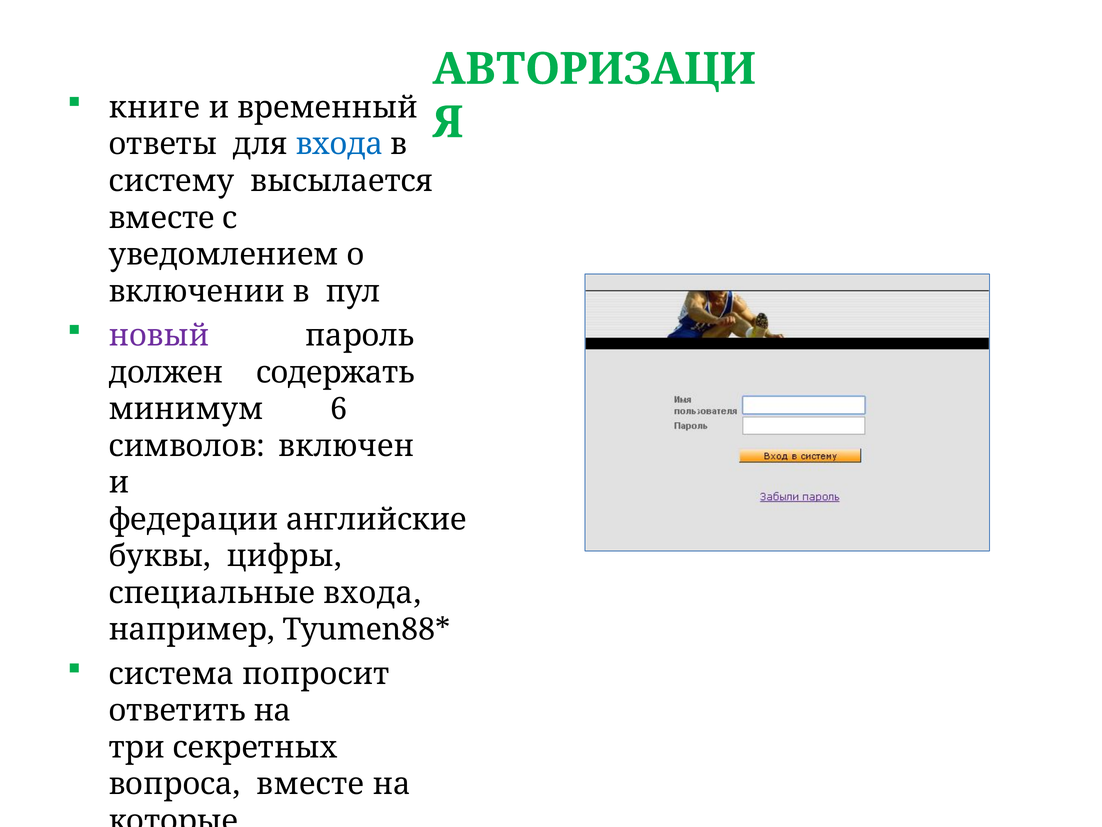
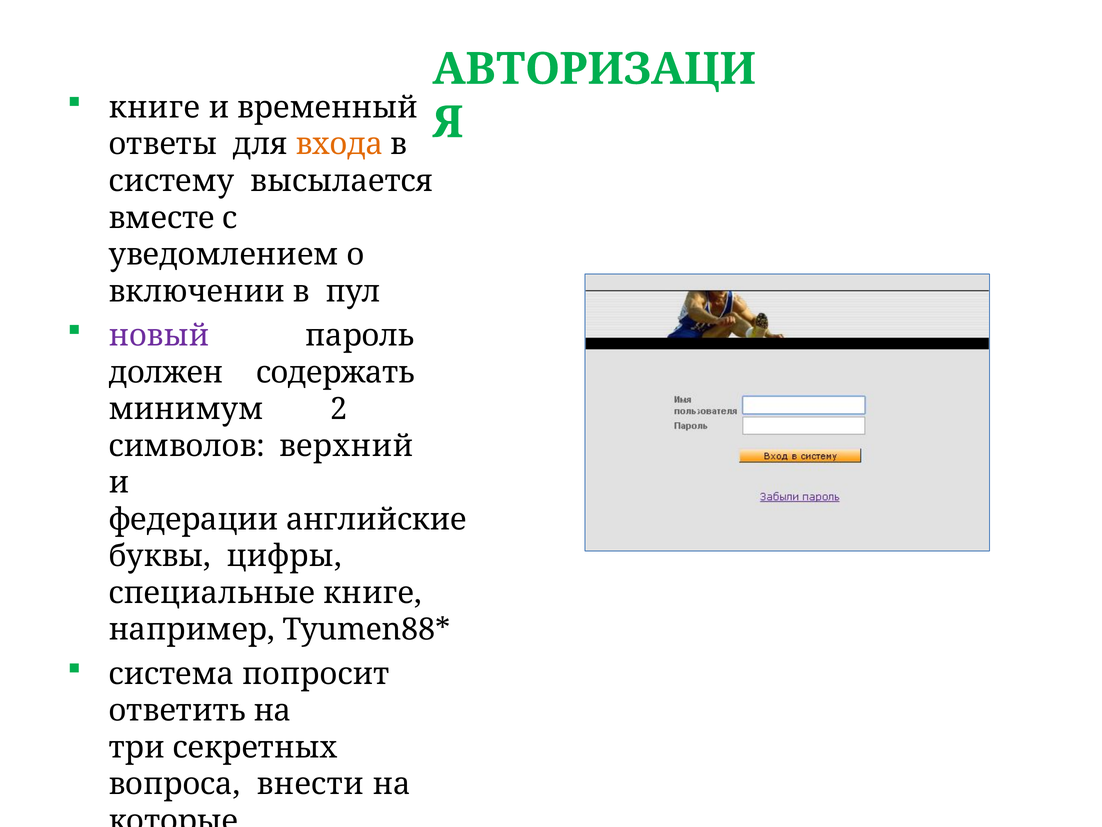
входа colour: blue -> orange (339, 144)
6: 6 -> 2 (339, 409)
включен: включен -> верхний (346, 446)
специальные входа: входа -> книге (372, 593)
вопроса вместе: вместе -> внести (310, 784)
